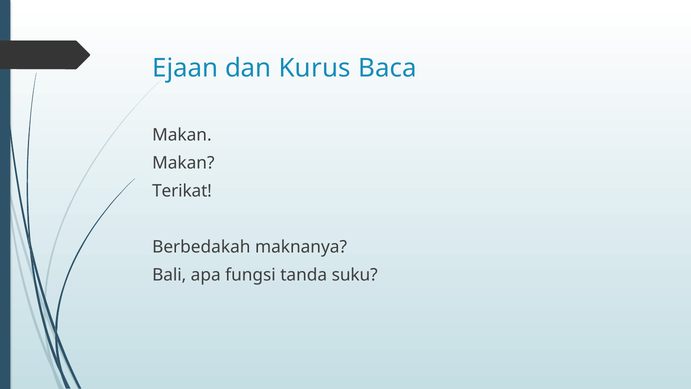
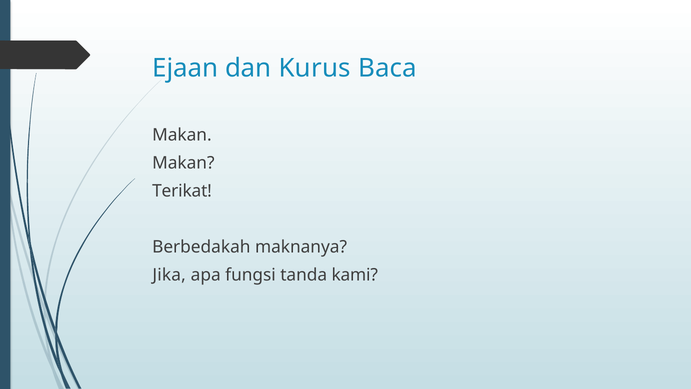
Bali: Bali -> Jika (169, 275)
suku: suku -> kami (355, 275)
